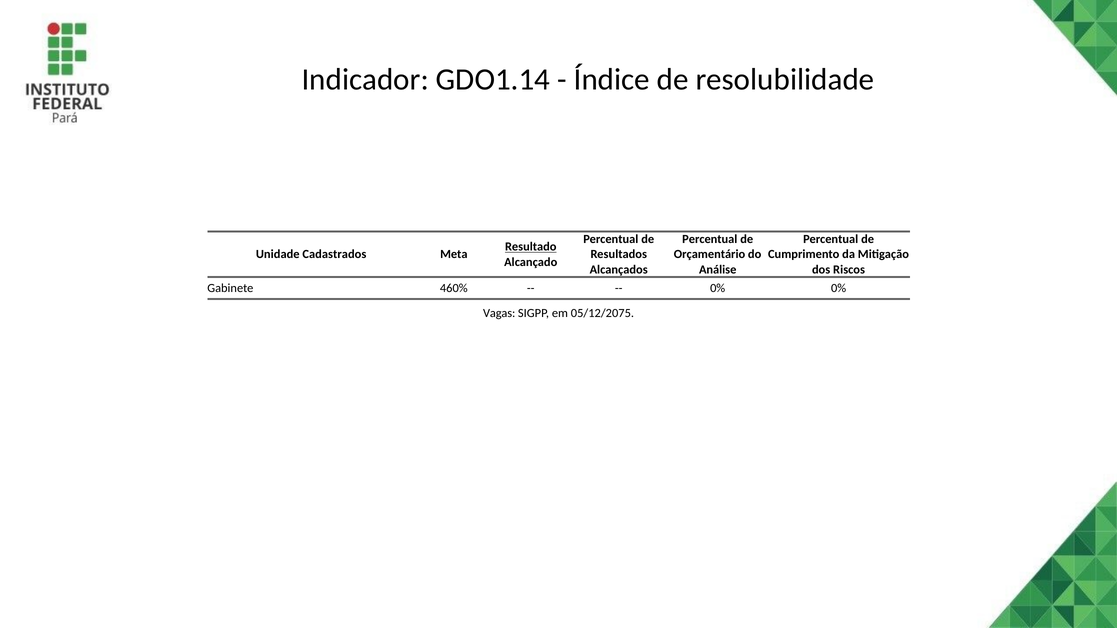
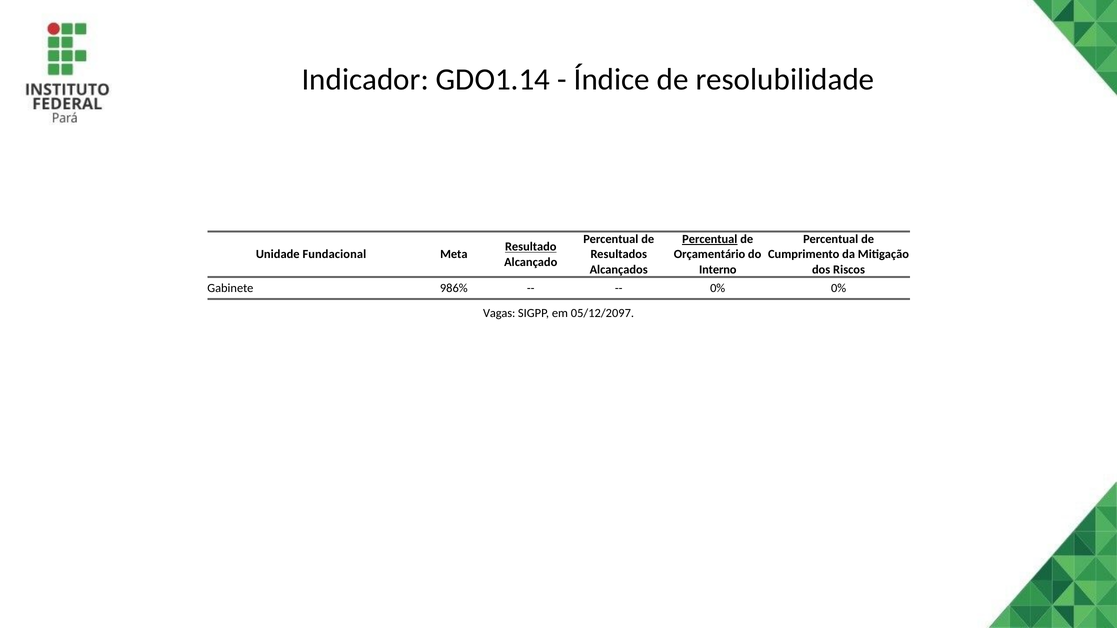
Percentual underline: none -> present (710, 239)
Cadastrados: Cadastrados -> Fundacional (334, 255)
Análise: Análise -> Interno (718, 270)
460%: 460% -> 986% (454, 288)
05/12/2075: 05/12/2075 -> 05/12/2097 (602, 313)
